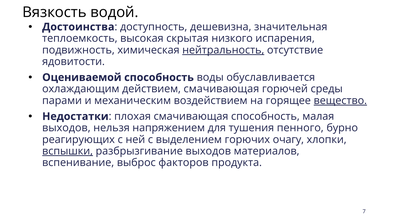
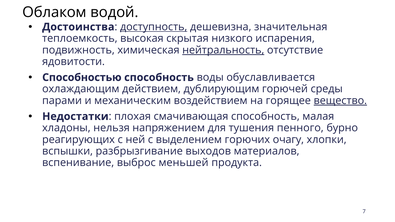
Вязкость: Вязкость -> Облаком (55, 12)
доступность underline: none -> present (154, 27)
Оцениваемой: Оцениваемой -> Способностью (82, 77)
действием смачивающая: смачивающая -> дублирующим (221, 89)
выходов: выходов -> хладоны (66, 128)
вспышки underline: present -> none (68, 151)
факторов: факторов -> меньшей (184, 163)
